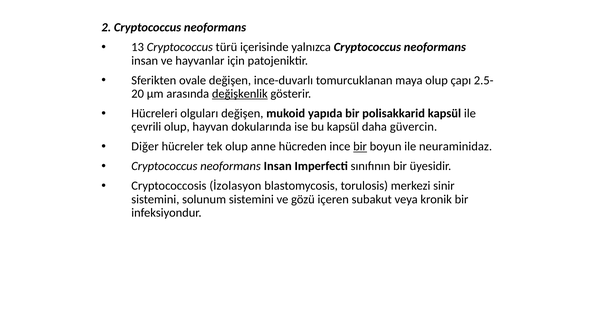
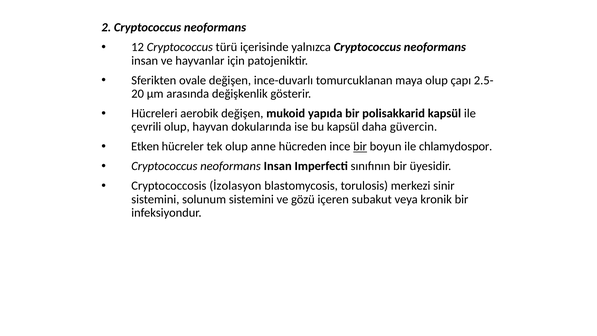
13: 13 -> 12 (138, 47)
değişkenlik underline: present -> none (240, 94)
olguları: olguları -> aerobik (199, 113)
Diğer: Diğer -> Etken (145, 146)
neuraminidaz: neuraminidaz -> chlamydospor (456, 146)
